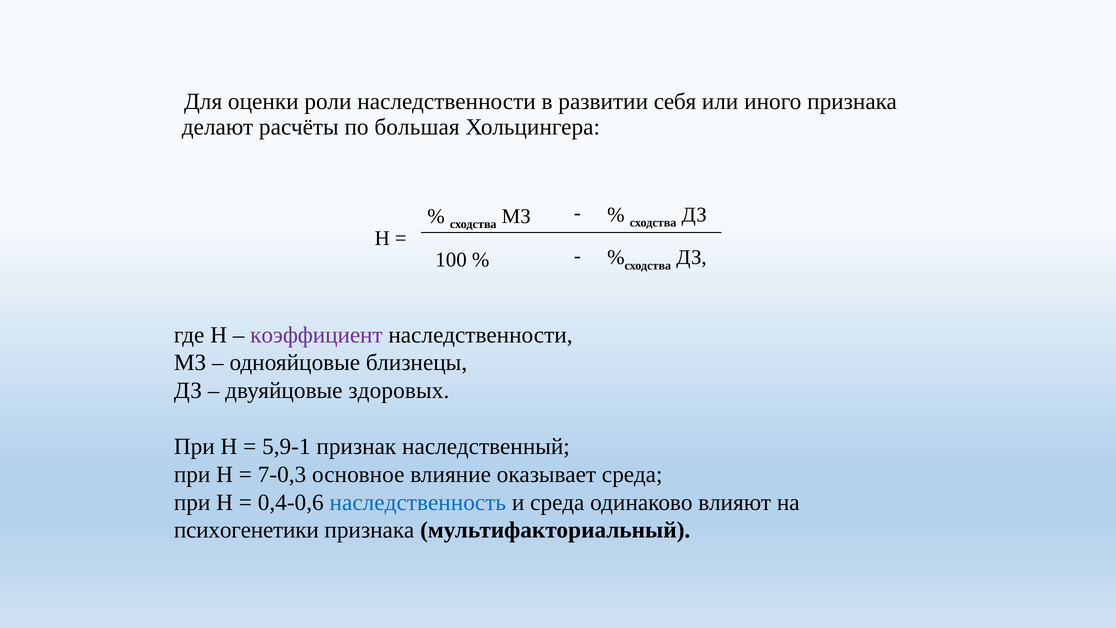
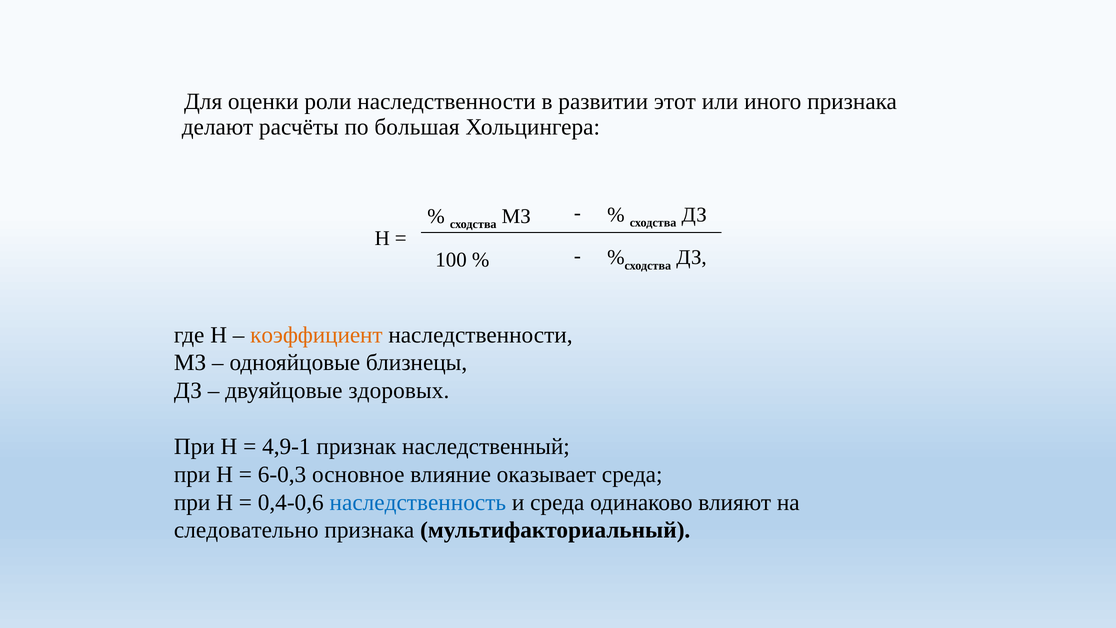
себя: себя -> этот (675, 102)
коэффициент colour: purple -> orange (316, 335)
5,9-1: 5,9-1 -> 4,9-1 (286, 446)
7-0,3: 7-0,3 -> 6-0,3 (282, 474)
психогенетики: психогенетики -> следовательно (246, 530)
